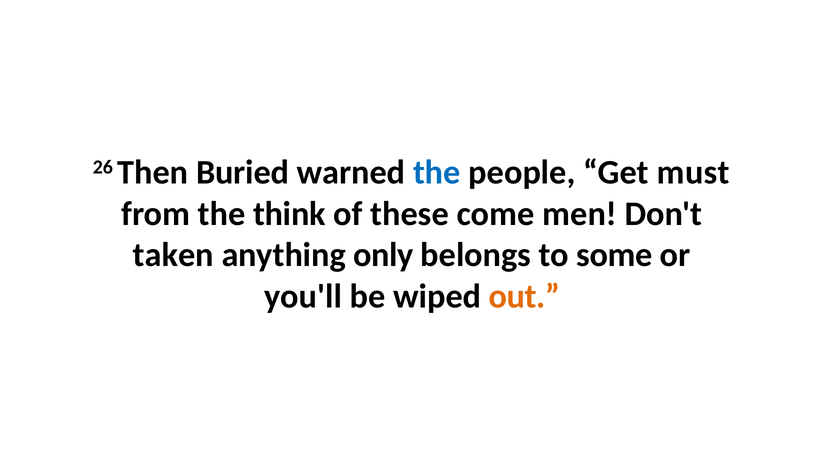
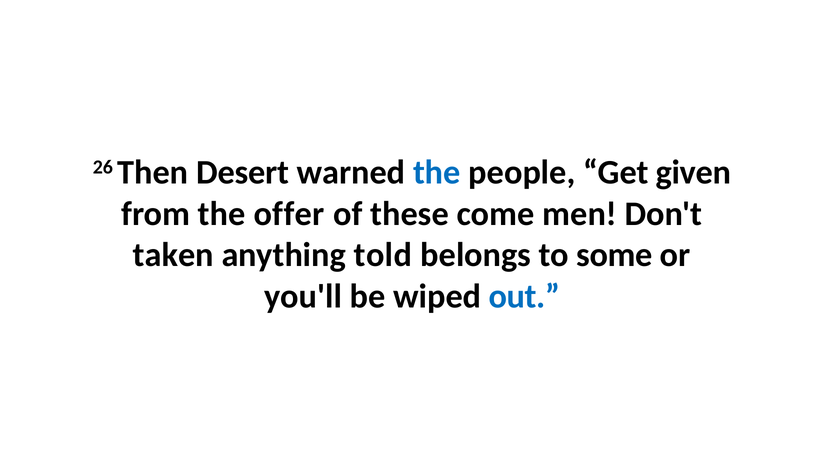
Buried: Buried -> Desert (243, 172)
must: must -> given (694, 172)
think: think -> offer (289, 214)
only: only -> told (383, 255)
out colour: orange -> blue (524, 296)
